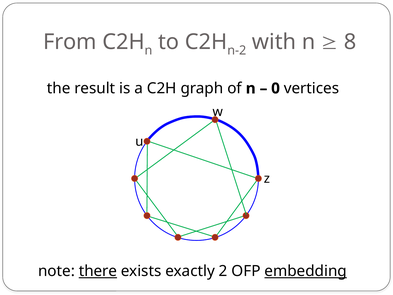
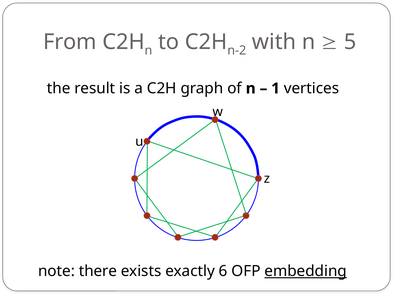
8: 8 -> 5 (350, 42)
0: 0 -> 1 (276, 88)
there underline: present -> none (98, 271)
2: 2 -> 6 (223, 271)
